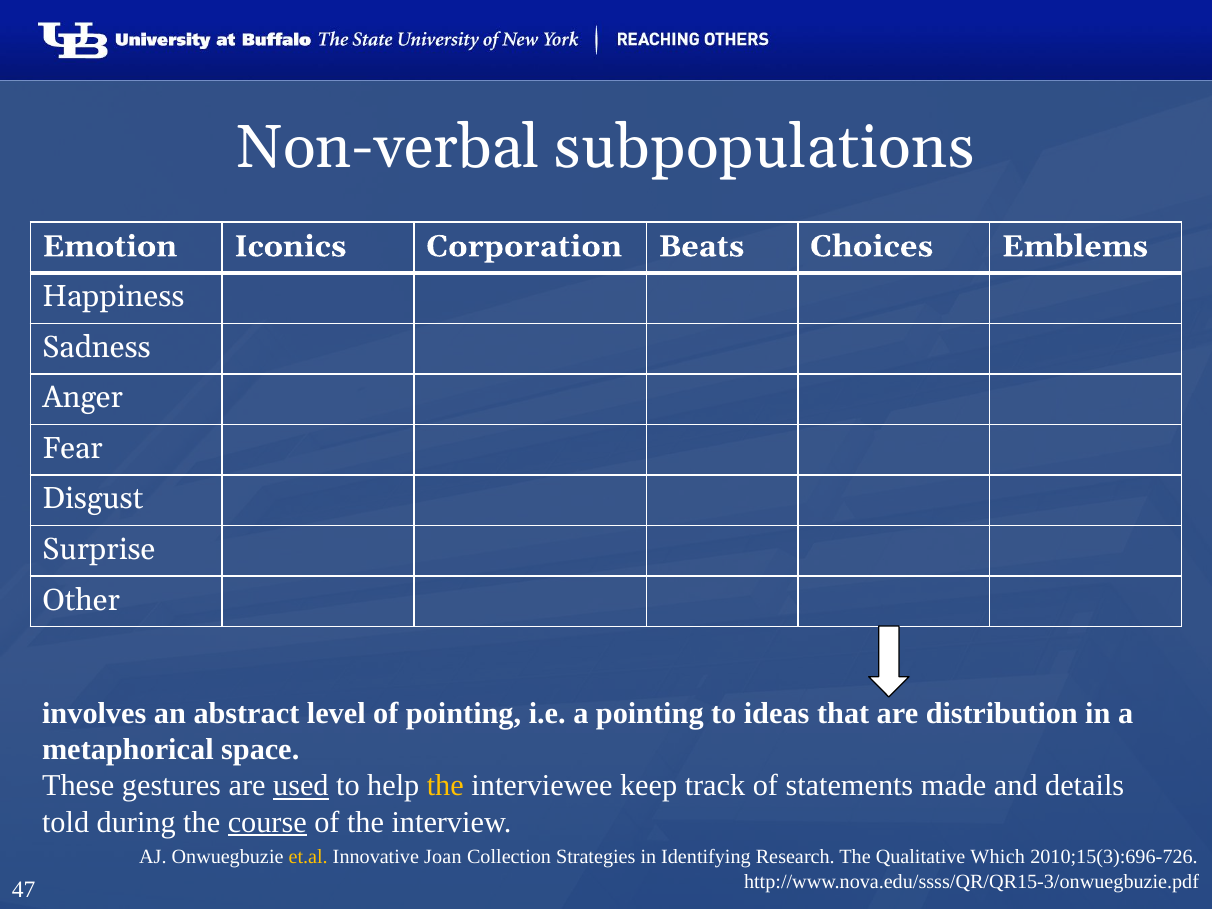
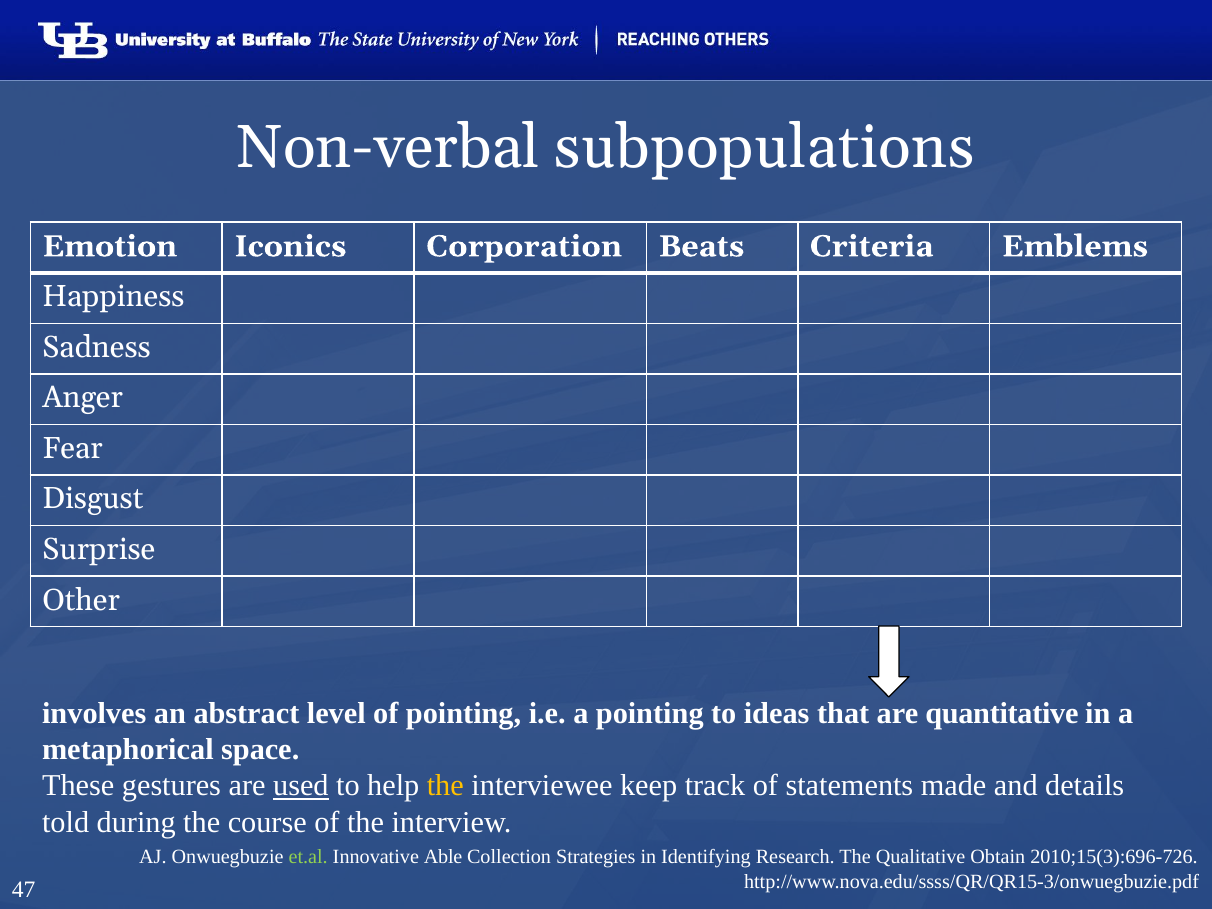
Choices: Choices -> Criteria (872, 246)
distribution: distribution -> quantitative (1002, 713)
course underline: present -> none (267, 822)
et.al colour: yellow -> light green (308, 857)
Joan: Joan -> Able (443, 857)
Which: Which -> Obtain (998, 857)
